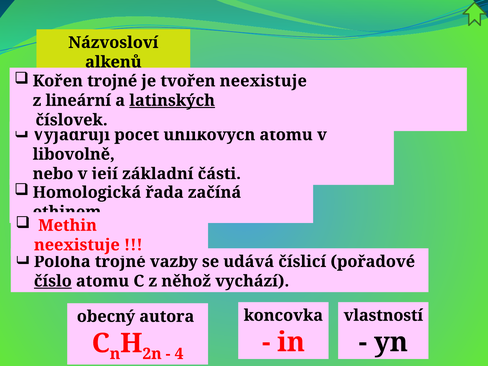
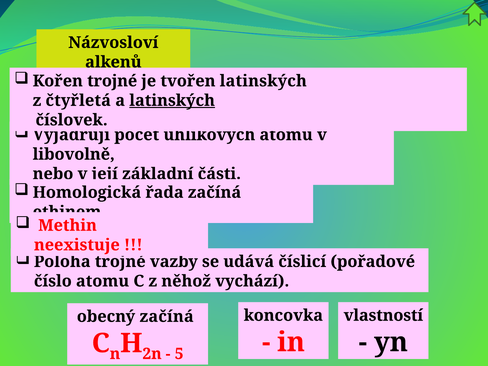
tvořen neexistuje: neexistuje -> latinských (263, 81)
lineární: lineární -> čtyřletá (78, 101)
číslo underline: present -> none (53, 281)
obecný autora: autora -> začíná (167, 317)
4: 4 -> 5 (179, 354)
